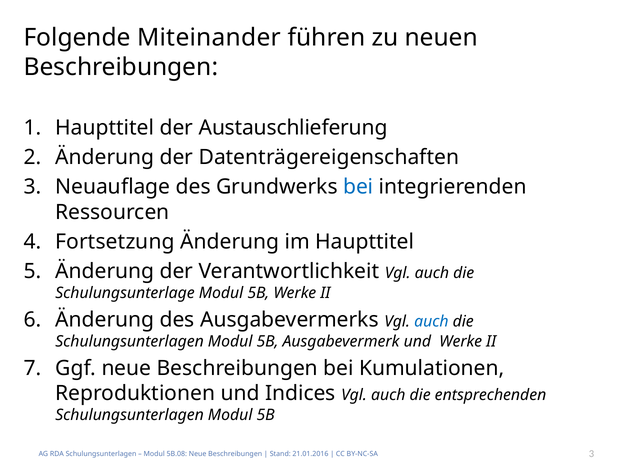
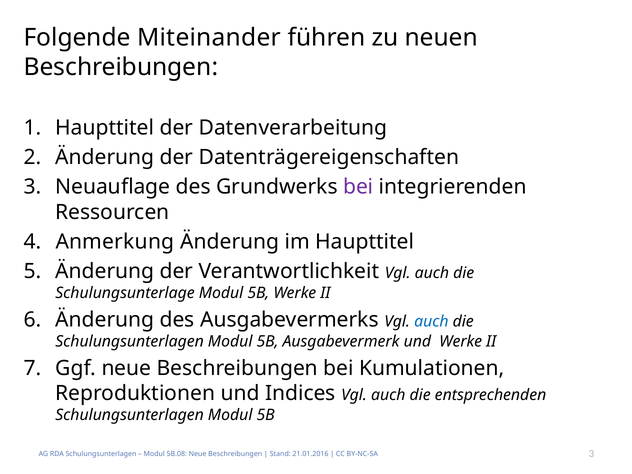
Austauschlieferung: Austauschlieferung -> Datenverarbeitung (293, 128)
bei colour: blue -> purple (358, 187)
Fortsetzung: Fortsetzung -> Anmerkung (115, 242)
